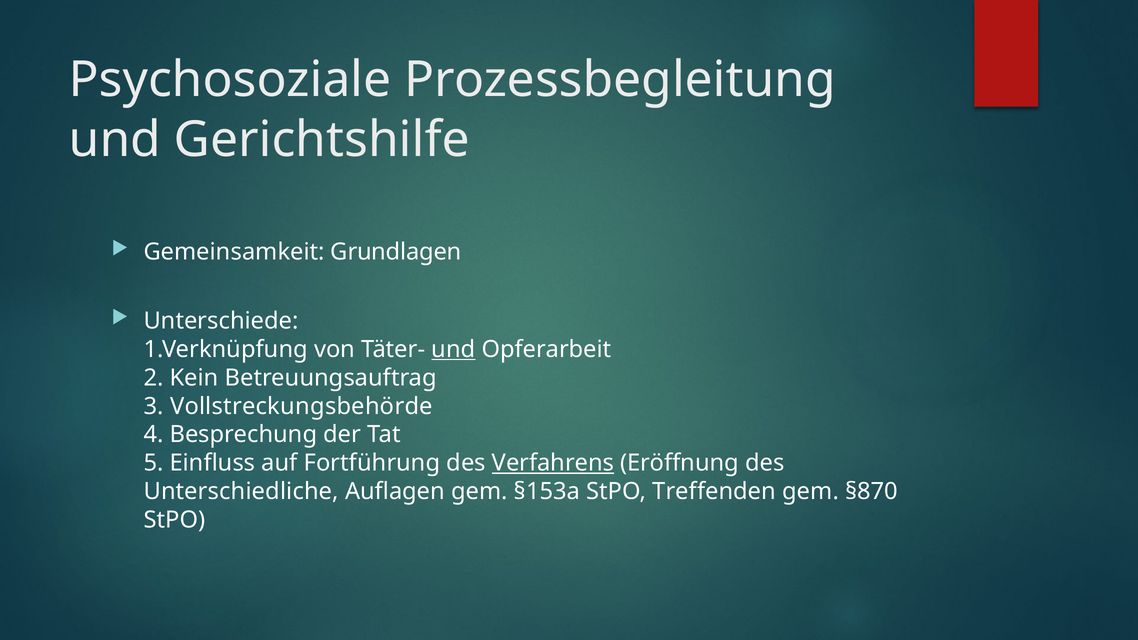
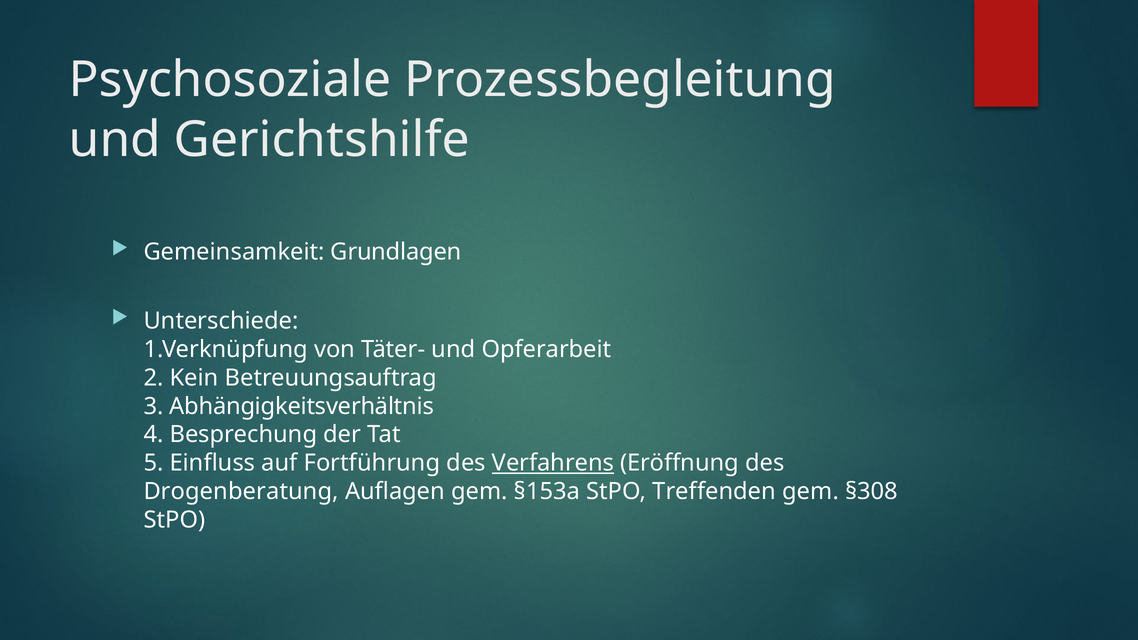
und underline: present -> none (453, 349)
Vollstreckungsbehörde: Vollstreckungsbehörde -> Abhängigkeitsverhältnis (302, 406)
Unterschiedliche: Unterschiedliche -> Drogenberatung (241, 492)
§870: §870 -> §308 (872, 492)
